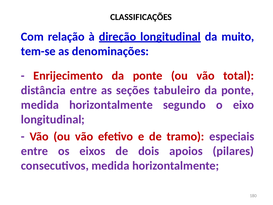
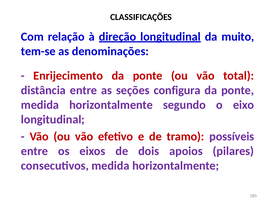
tabuleiro: tabuleiro -> configura (177, 90)
especiais: especiais -> possíveis (232, 136)
